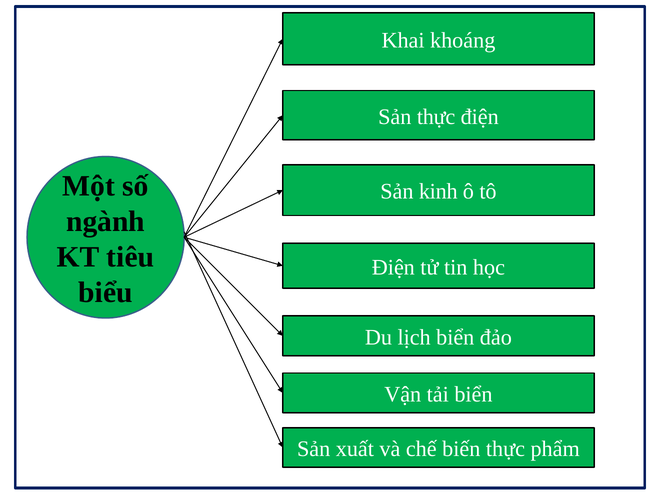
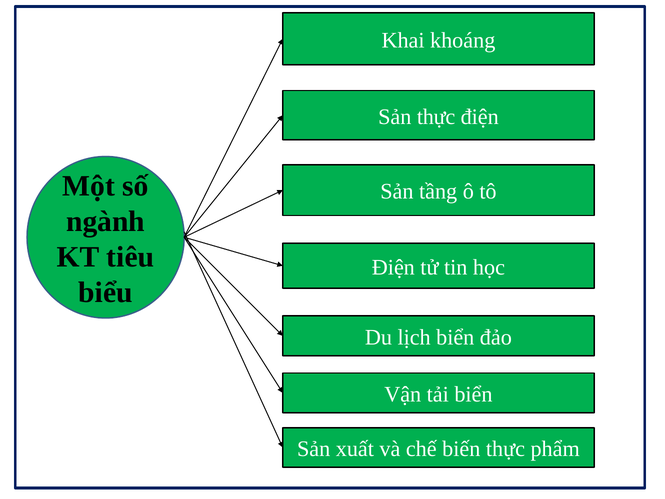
kinh: kinh -> tầng (438, 192)
